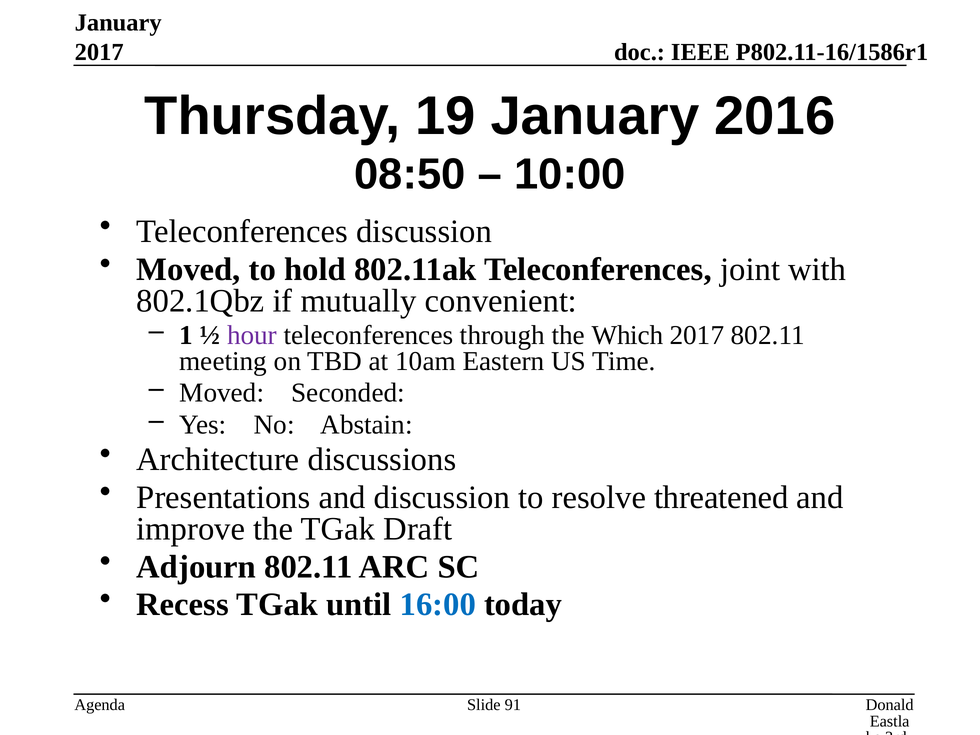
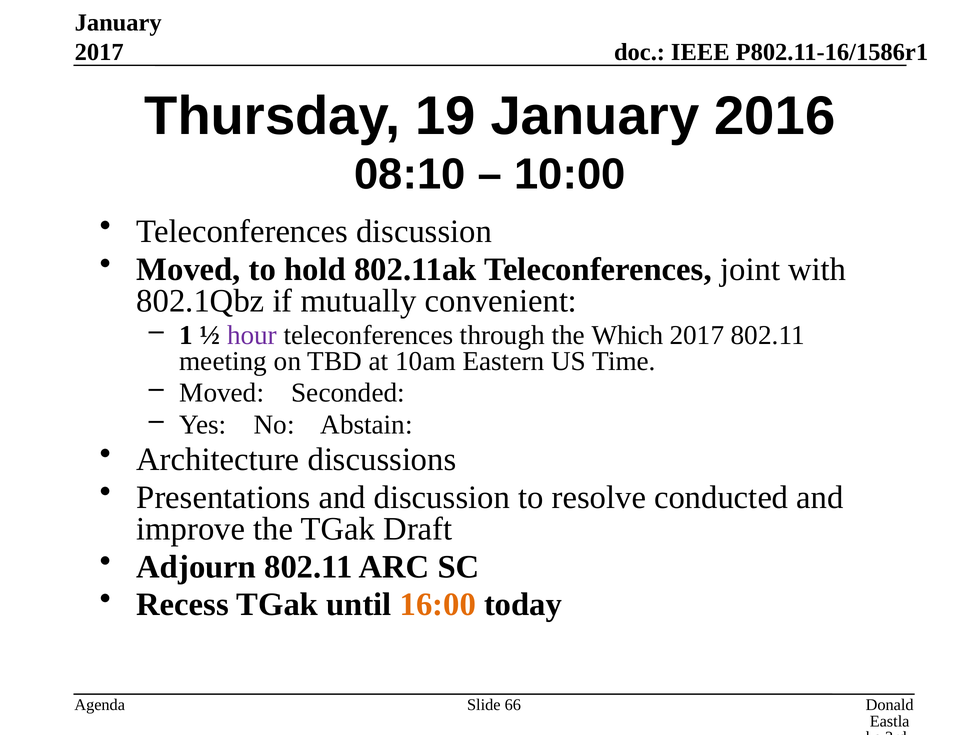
08:50: 08:50 -> 08:10 (410, 175)
threatened: threatened -> conducted (721, 498)
16:00 colour: blue -> orange (438, 605)
91: 91 -> 66 (513, 705)
